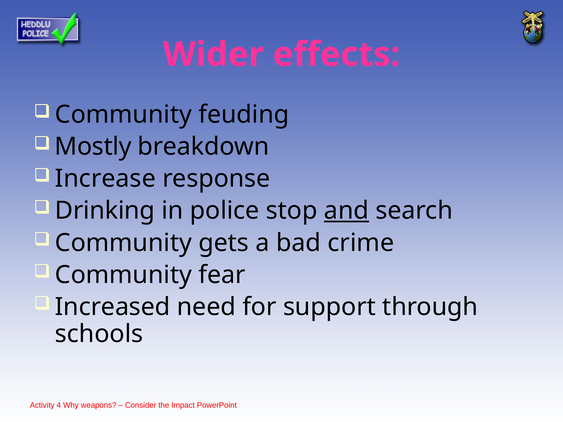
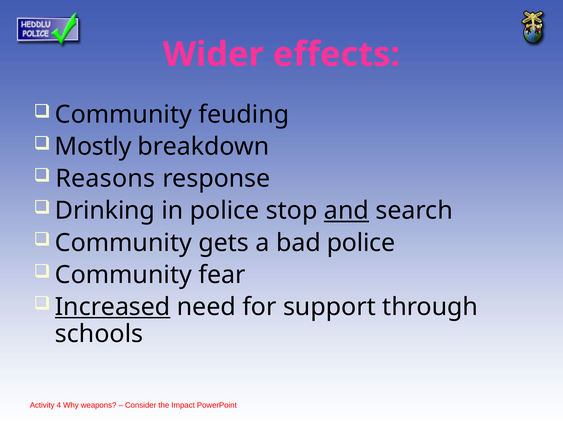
Increase: Increase -> Reasons (105, 179)
bad crime: crime -> police (361, 243)
Increased underline: none -> present (113, 307)
